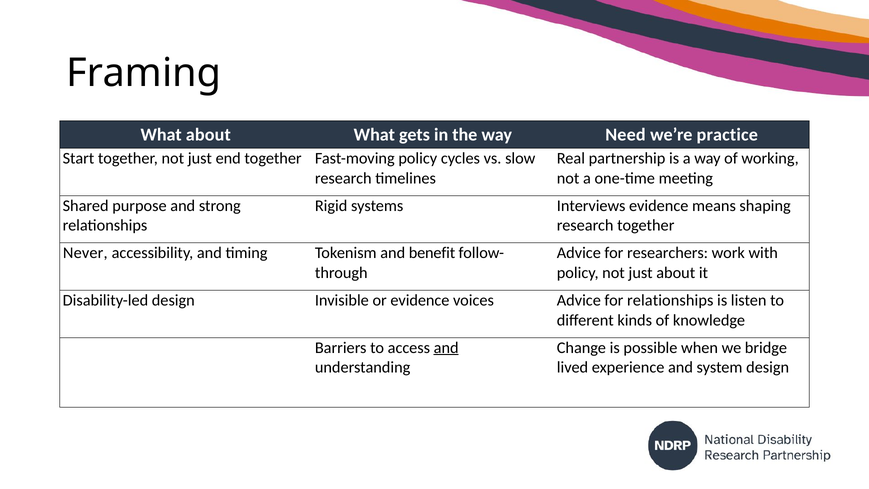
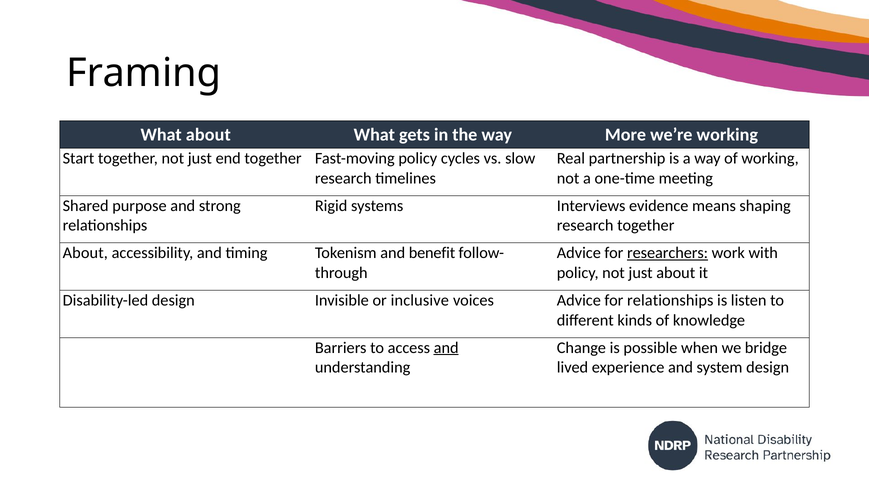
Need: Need -> More (626, 134)
we’re practice: practice -> working (727, 134)
Never: Never -> About (85, 253)
researchers underline: none -> present (668, 253)
or evidence: evidence -> inclusive (420, 300)
